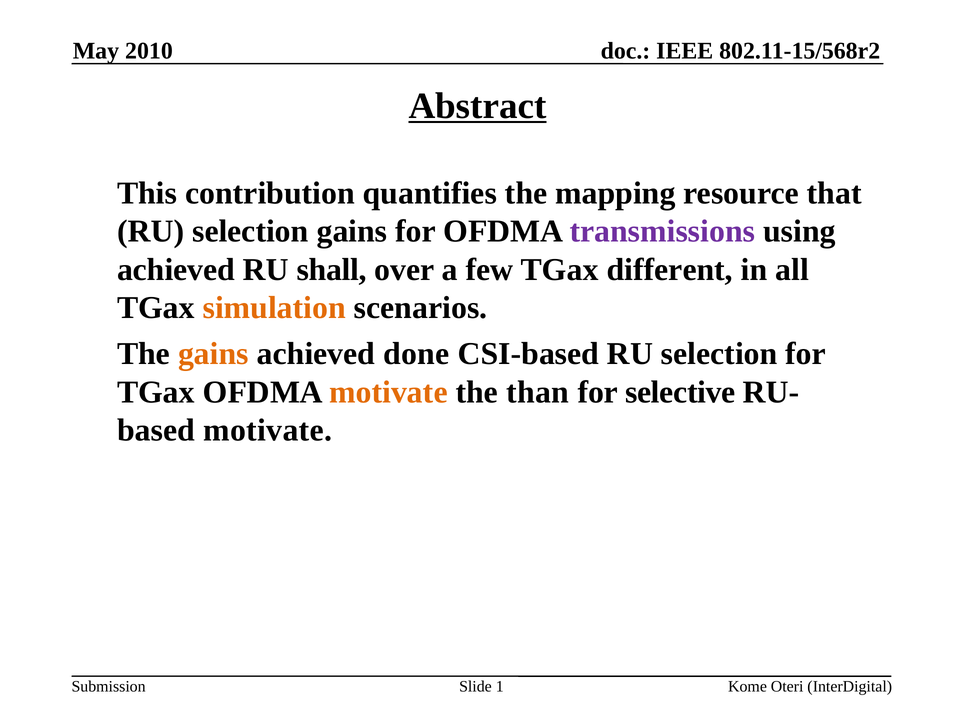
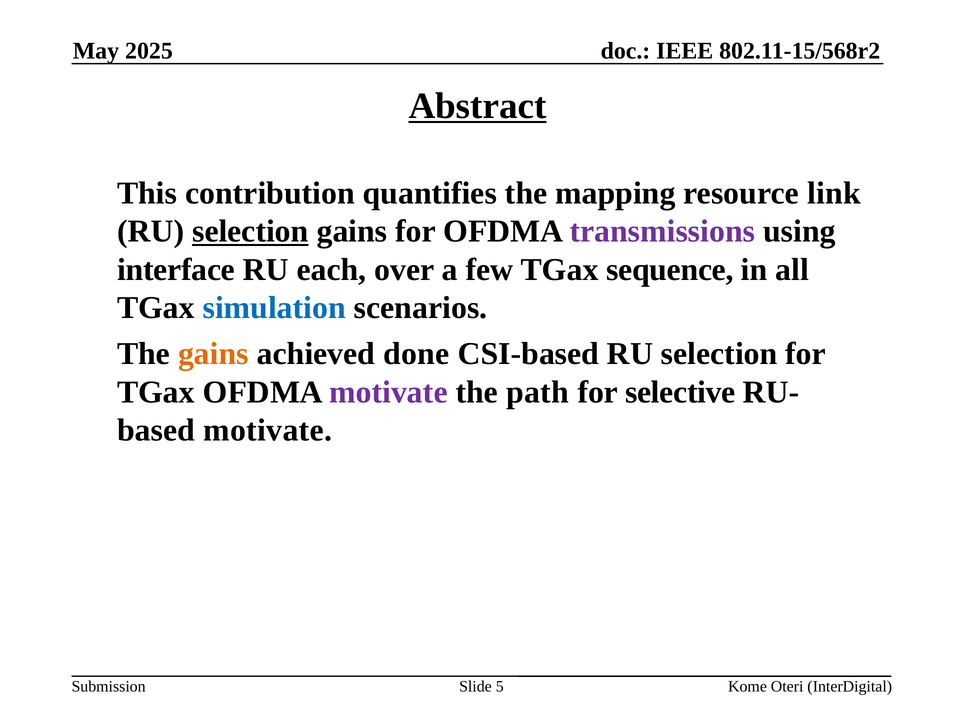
2010: 2010 -> 2025 (149, 51)
that: that -> link (834, 193)
selection underline: none -> present (250, 231)
achieved: achieved -> interface (176, 270)
shall: shall -> each (331, 270)
different: different -> sequence (670, 270)
simulation colour: orange -> blue (274, 308)
motivate colour: orange -> purple (388, 392)
than: than -> path (538, 392)
1: 1 -> 5 (500, 687)
